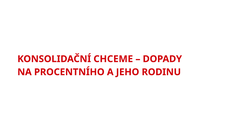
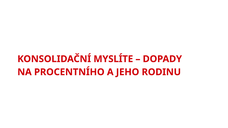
CHCEME: CHCEME -> MYSLÍTE (113, 59)
